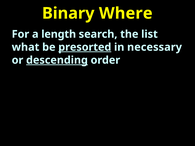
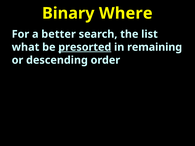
length: length -> better (59, 34)
necessary: necessary -> remaining (155, 47)
descending underline: present -> none (57, 60)
